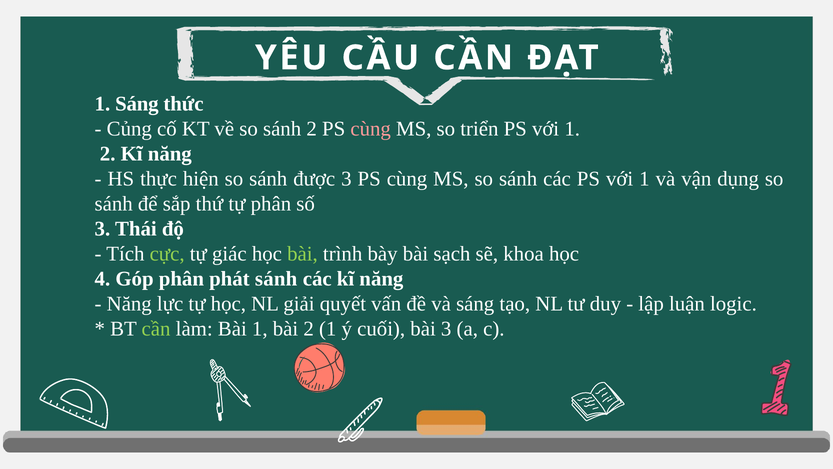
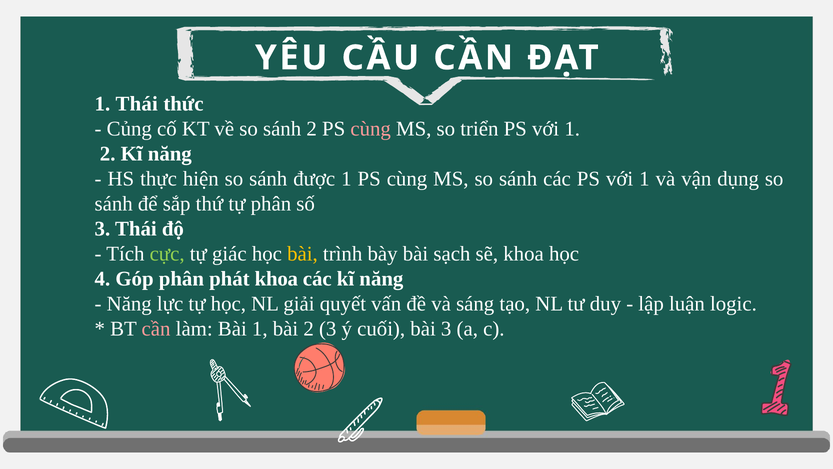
1 Sáng: Sáng -> Thái (137, 104)
được 3: 3 -> 1 (346, 179)
bài colour: light green -> yellow (302, 253)
phát sánh: sánh -> khoa (276, 278)
cần colour: light green -> pink (156, 328)
2 1: 1 -> 3 (328, 328)
